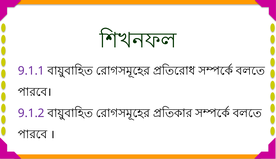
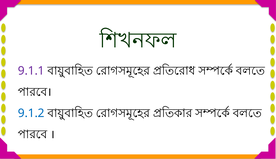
9.1.2 colour: purple -> blue (31, 113)
